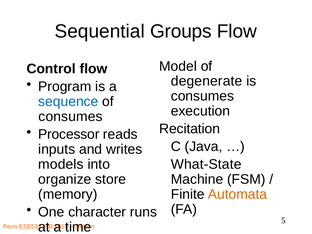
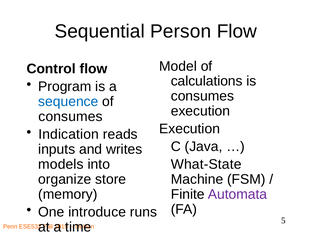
Groups: Groups -> Person (181, 31)
degenerate: degenerate -> calculations (207, 81)
Recitation: Recitation -> Execution (190, 129)
Processor: Processor -> Indication (69, 134)
Automata colour: orange -> purple (237, 194)
character: character -> introduce (97, 212)
